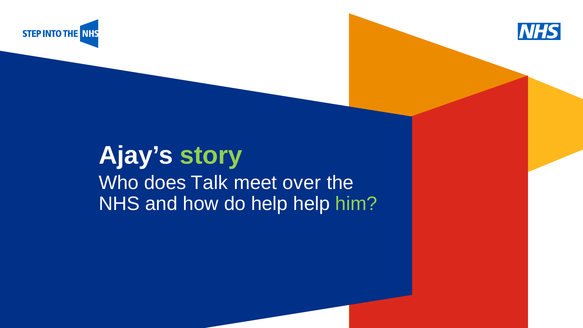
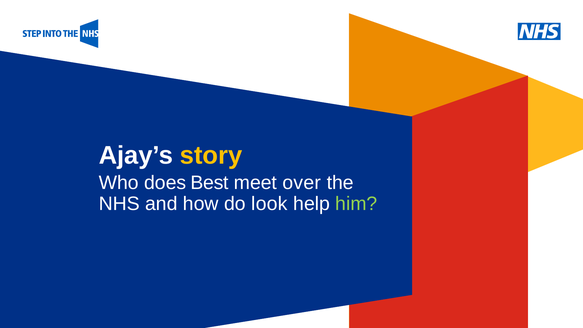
story colour: light green -> yellow (211, 155)
Talk: Talk -> Best (210, 183)
do help: help -> look (269, 204)
